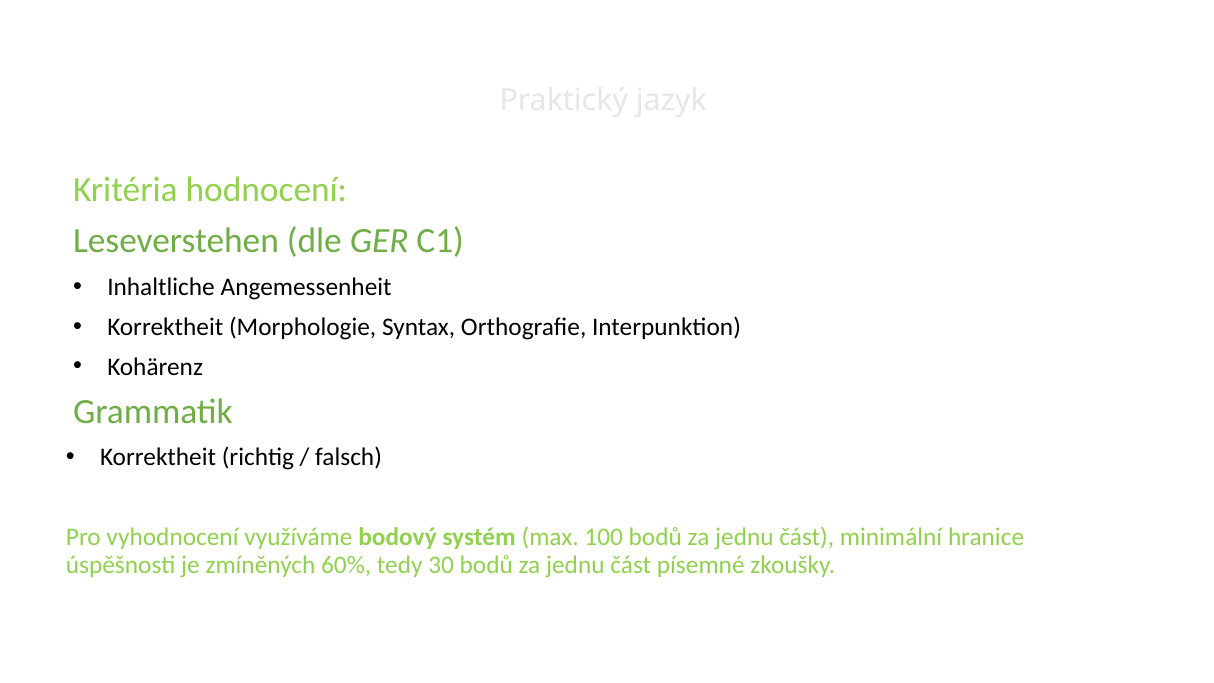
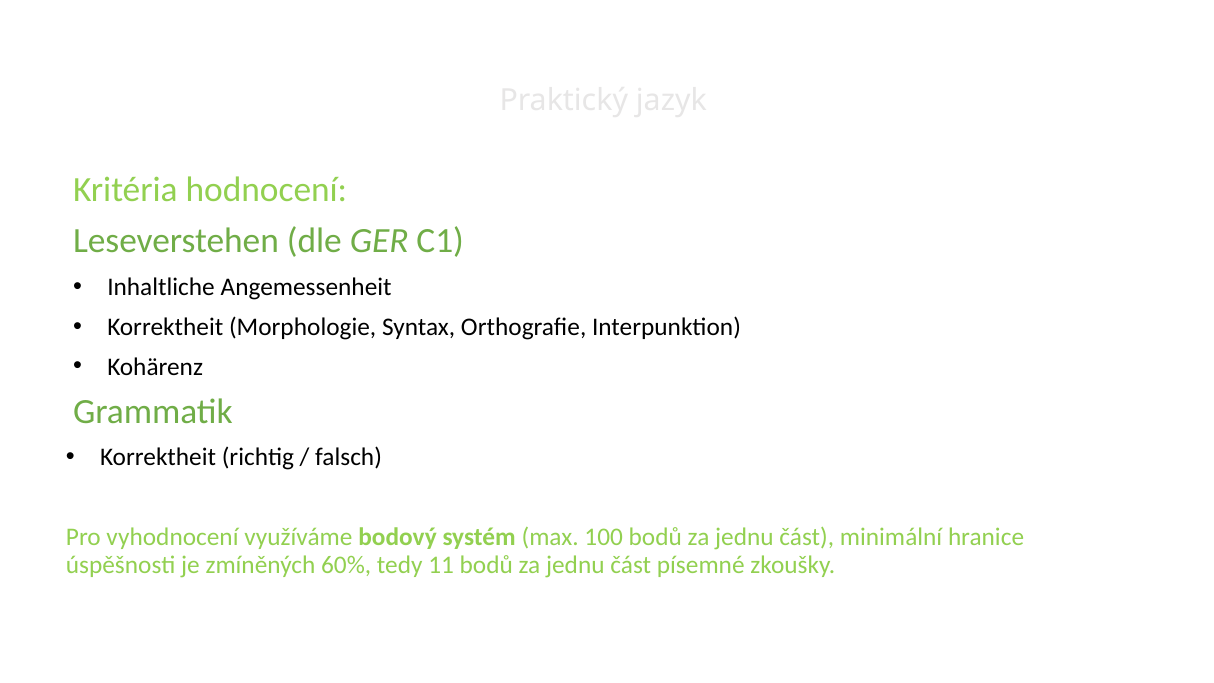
30: 30 -> 11 (441, 565)
